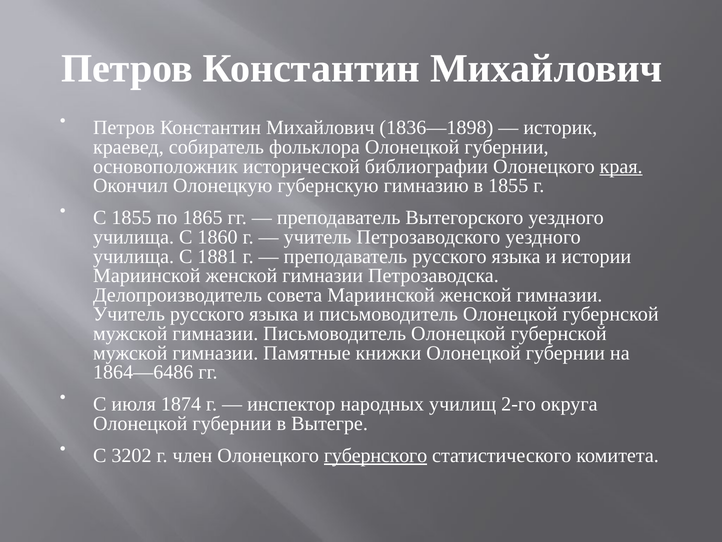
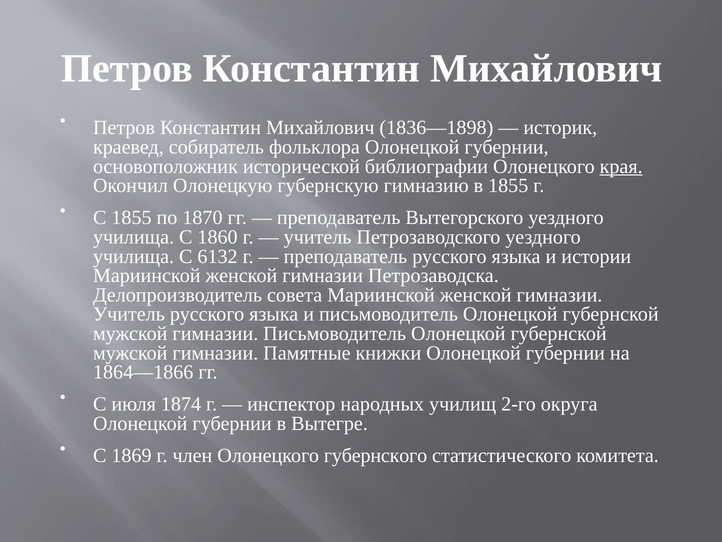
1865: 1865 -> 1870 (202, 218)
1881: 1881 -> 6132 (218, 256)
1864—6486: 1864—6486 -> 1864—1866 (143, 372)
3202: 3202 -> 1869 (131, 455)
губернского underline: present -> none (376, 455)
